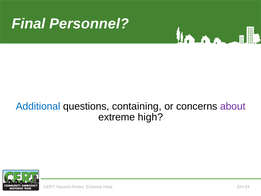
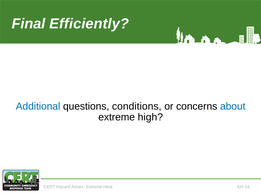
Personnel: Personnel -> Efficiently (89, 24)
containing: containing -> conditions (137, 106)
about colour: purple -> blue (233, 106)
